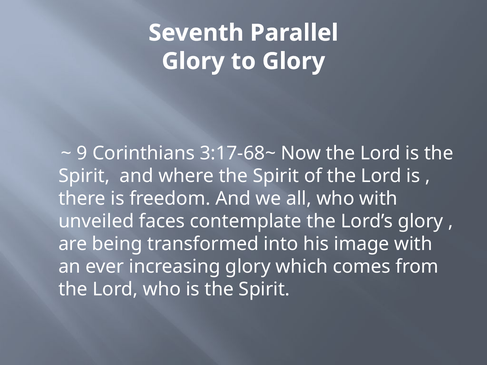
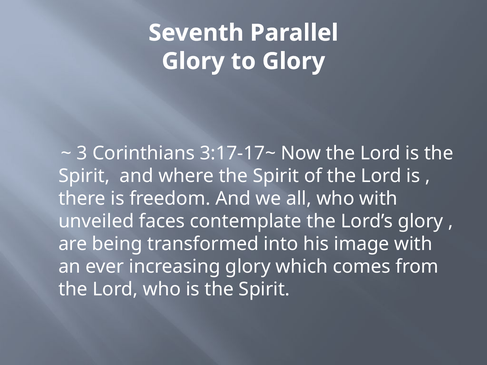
9: 9 -> 3 (82, 153)
3:17-68~: 3:17-68~ -> 3:17-17~ (238, 153)
